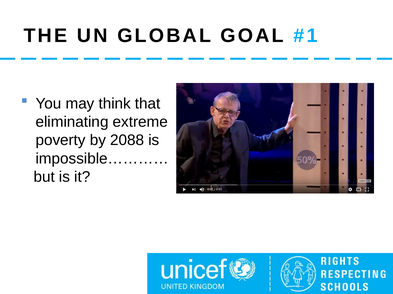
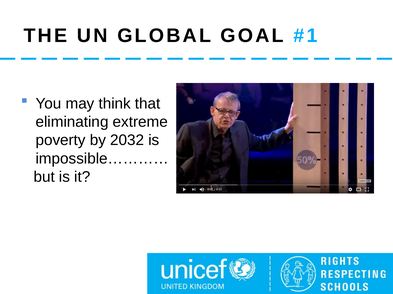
2088: 2088 -> 2032 (127, 141)
